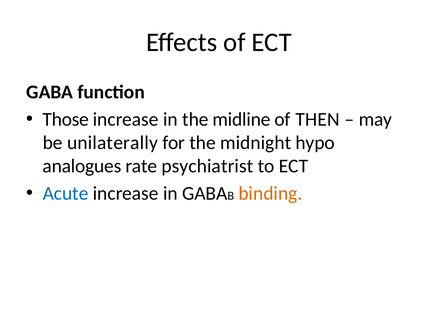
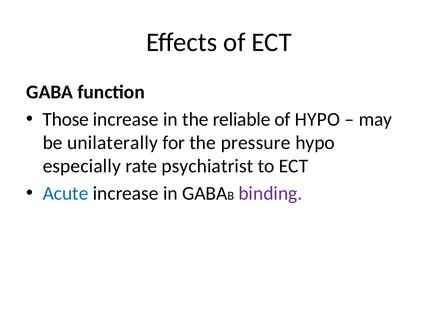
midline: midline -> reliable (242, 119)
of THEN: THEN -> HYPO (317, 119)
midnight: midnight -> pressure (256, 143)
analogues: analogues -> especially (82, 166)
binding colour: orange -> purple (270, 193)
